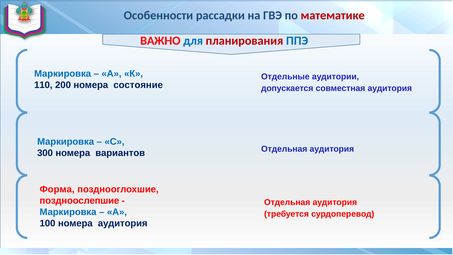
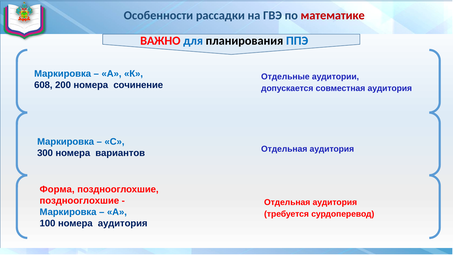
планирования colour: red -> black (244, 41)
110: 110 -> 608 (43, 85)
состояние: состояние -> сочинение (138, 85)
поздноослепшие: поздноослепшие -> позднооглохшие (79, 200)
